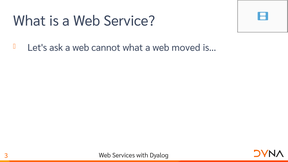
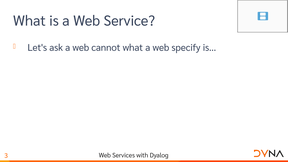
moved: moved -> specify (186, 48)
